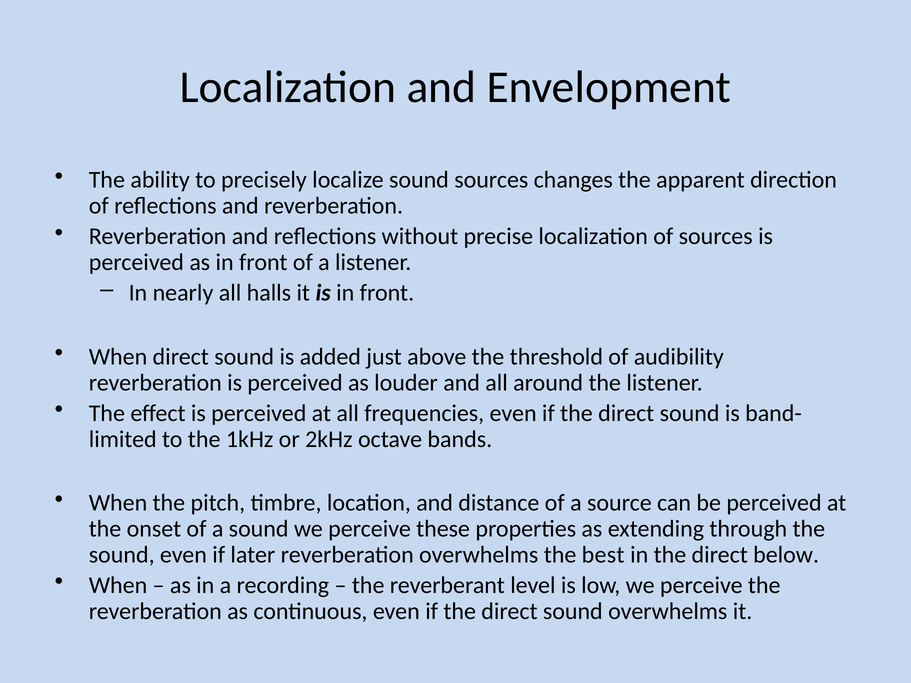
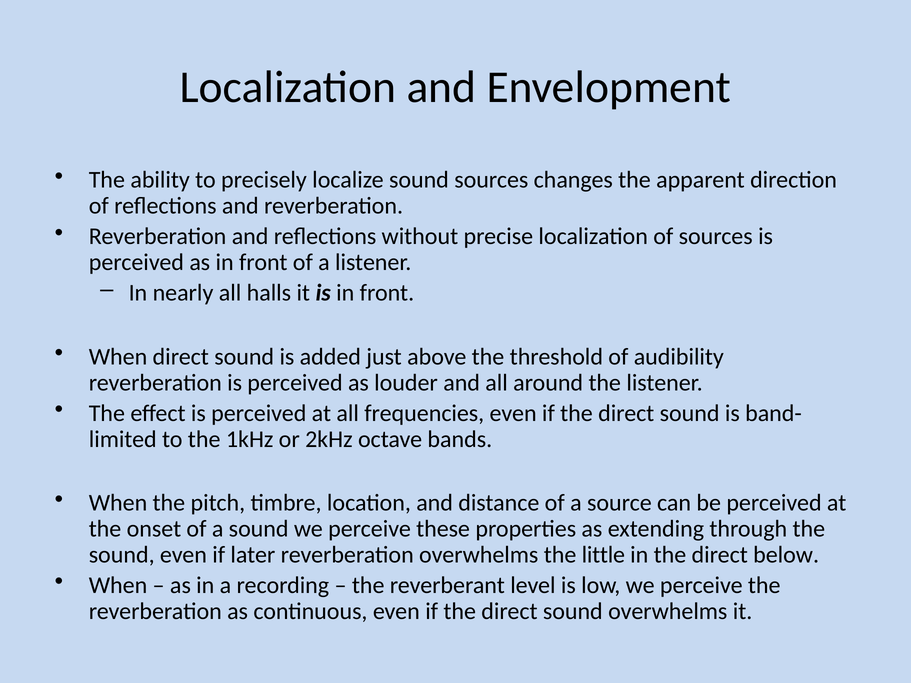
best: best -> little (603, 555)
